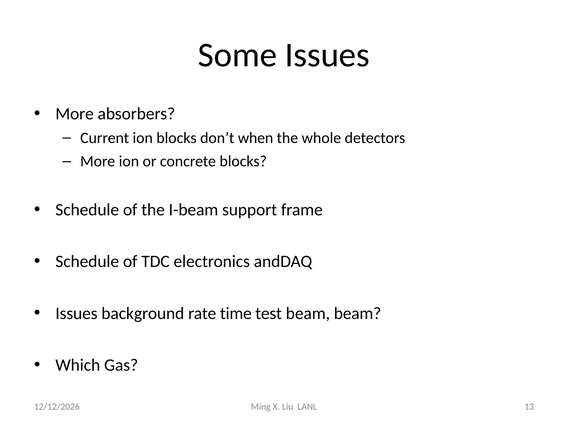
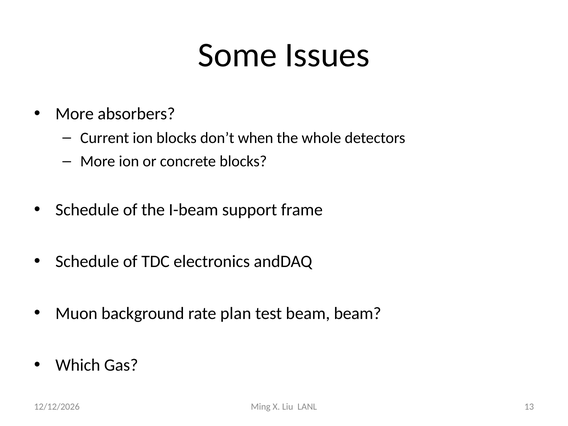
Issues: Issues -> Muon (76, 313)
time: time -> plan (236, 313)
